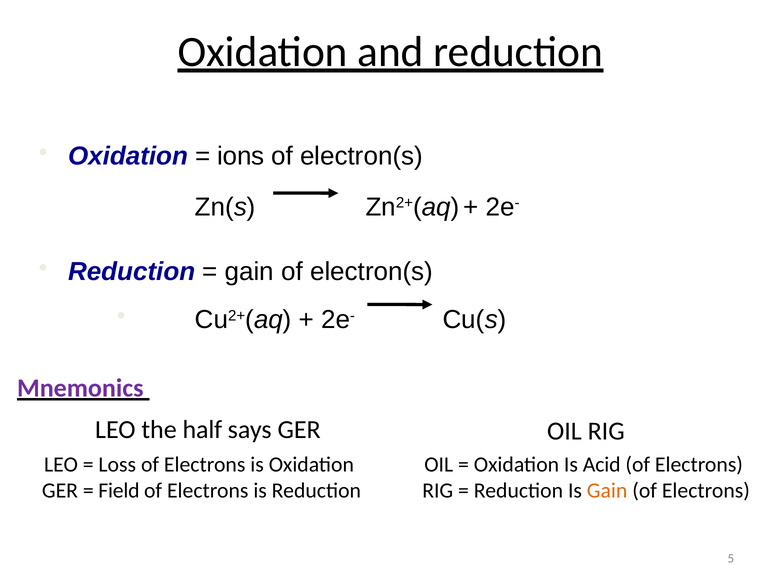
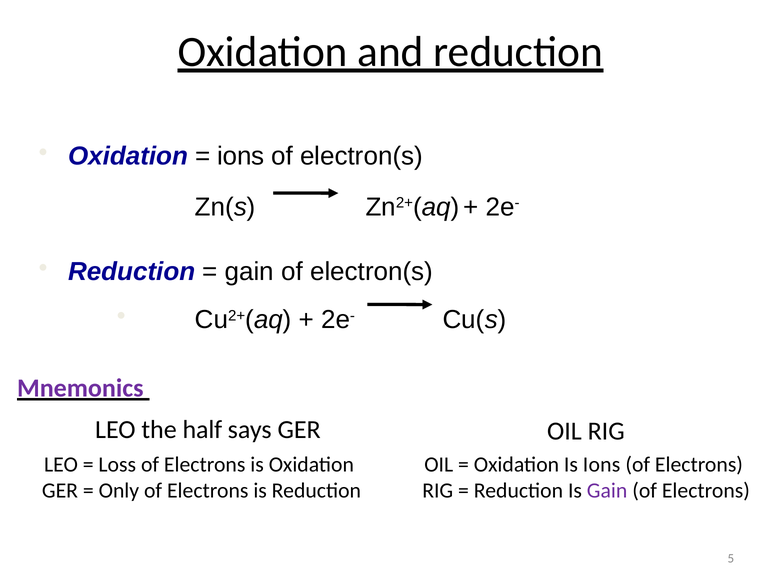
Is Acid: Acid -> Ions (602, 465)
Field: Field -> Only (119, 491)
Gain colour: orange -> purple (607, 491)
